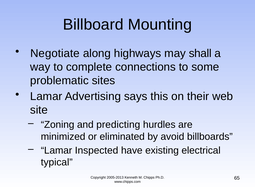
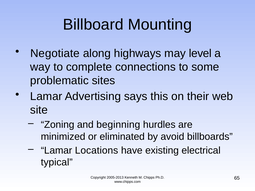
shall: shall -> level (200, 53)
predicting: predicting -> beginning (118, 125)
Inspected: Inspected -> Locations (97, 151)
